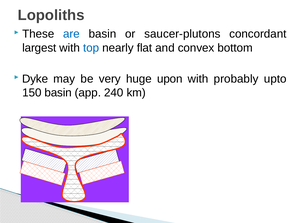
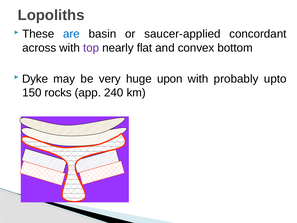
saucer-plutons: saucer-plutons -> saucer-applied (182, 34)
largest: largest -> across (39, 48)
top colour: blue -> purple (91, 48)
150 basin: basin -> rocks (58, 93)
